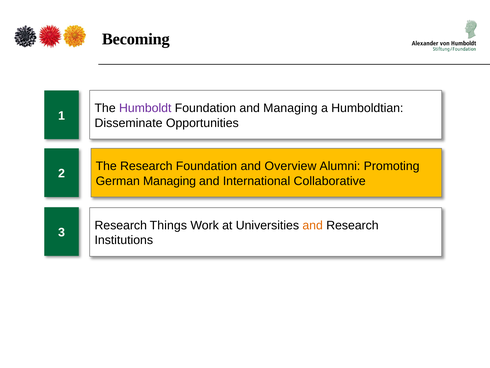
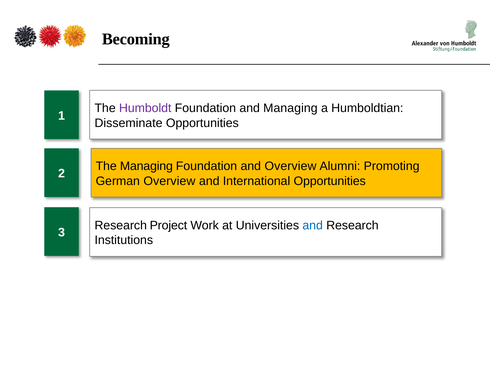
The Research: Research -> Managing (146, 166)
German Managing: Managing -> Overview (169, 181)
International Collaborative: Collaborative -> Opportunities (330, 181)
Things: Things -> Project (168, 225)
and colour: orange -> blue (313, 225)
